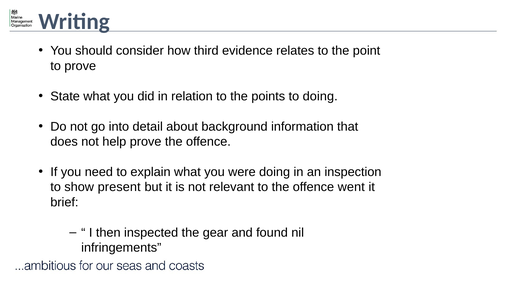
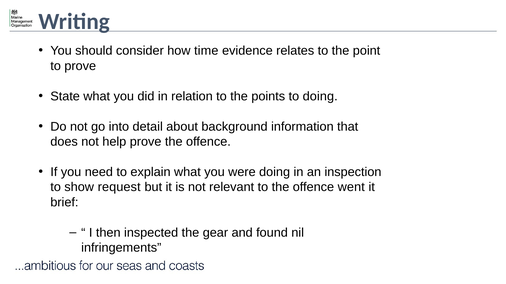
third: third -> time (206, 51)
present: present -> request (119, 188)
